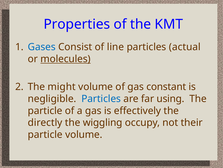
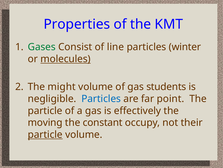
Gases colour: blue -> green (42, 47)
actual: actual -> winter (185, 47)
constant: constant -> students (166, 86)
using: using -> point (170, 98)
directly: directly -> moving (45, 122)
wiggling: wiggling -> constant (103, 122)
particle underline: none -> present (45, 134)
